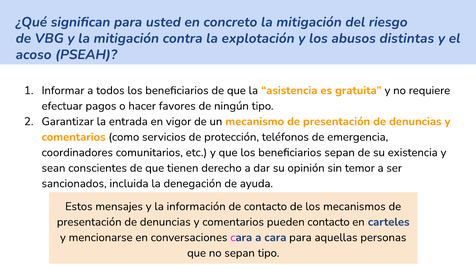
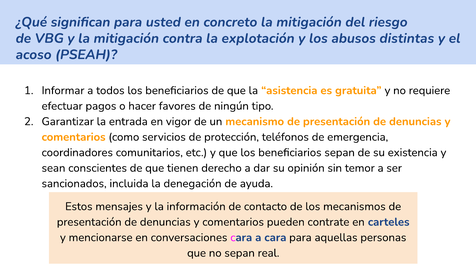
pueden contacto: contacto -> contrate (328, 222)
sepan tipo: tipo -> real (269, 253)
